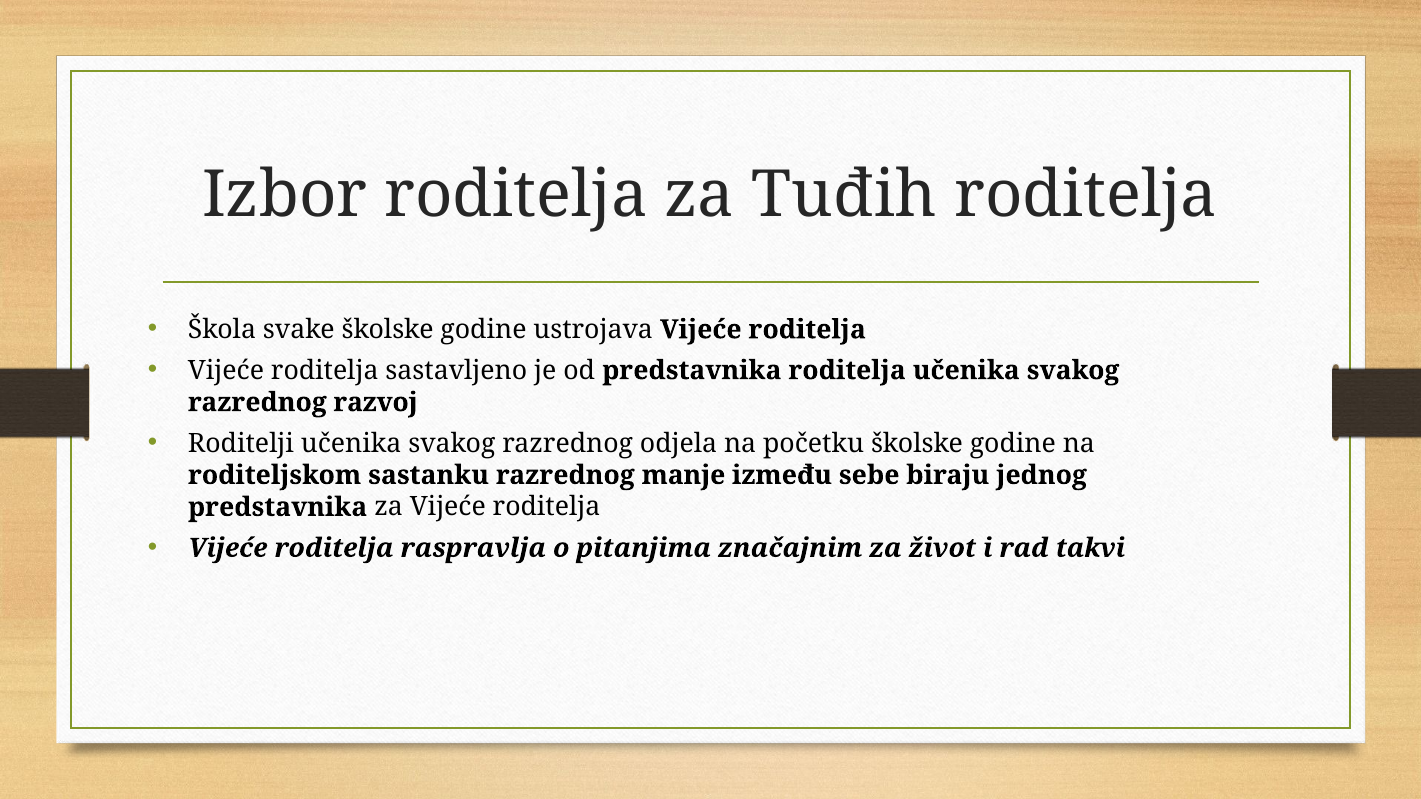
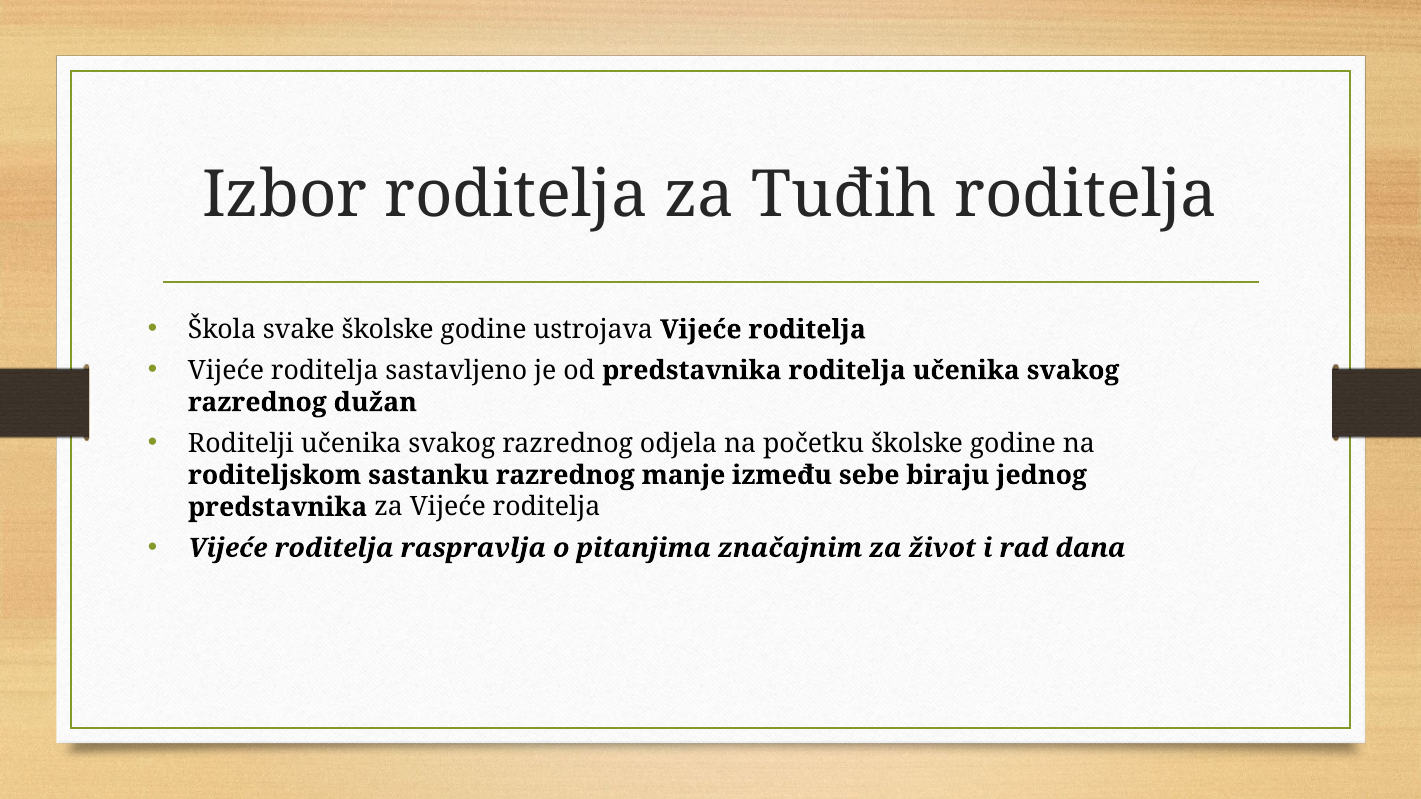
razvoj: razvoj -> dužan (375, 403)
takvi: takvi -> dana (1090, 548)
